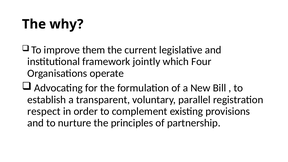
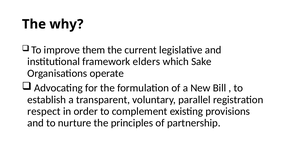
jointly: jointly -> elders (146, 62)
Four: Four -> Sake (201, 62)
